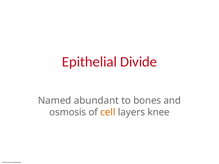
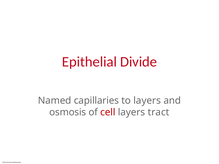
abundant: abundant -> capillaries (96, 101)
to bones: bones -> layers (147, 101)
cell colour: orange -> red (108, 112)
knee: knee -> tract (159, 112)
